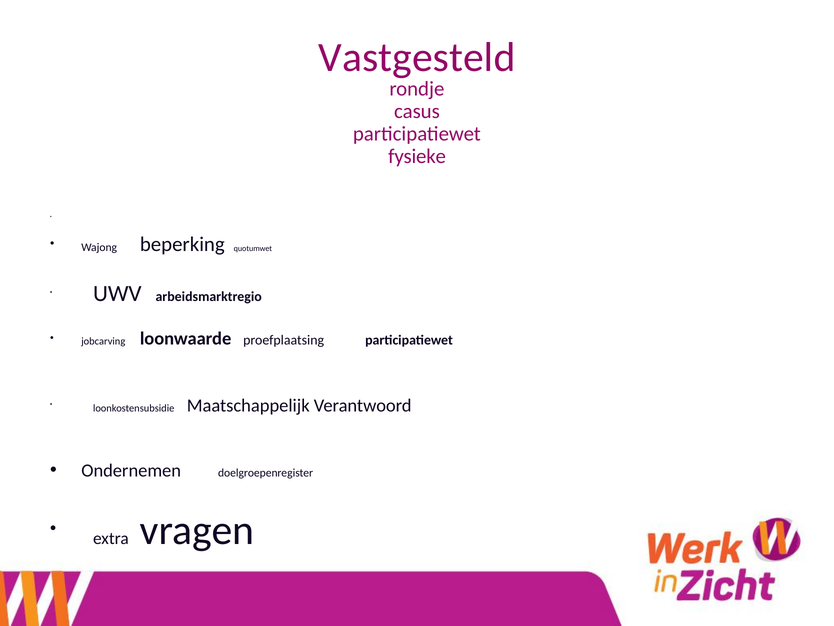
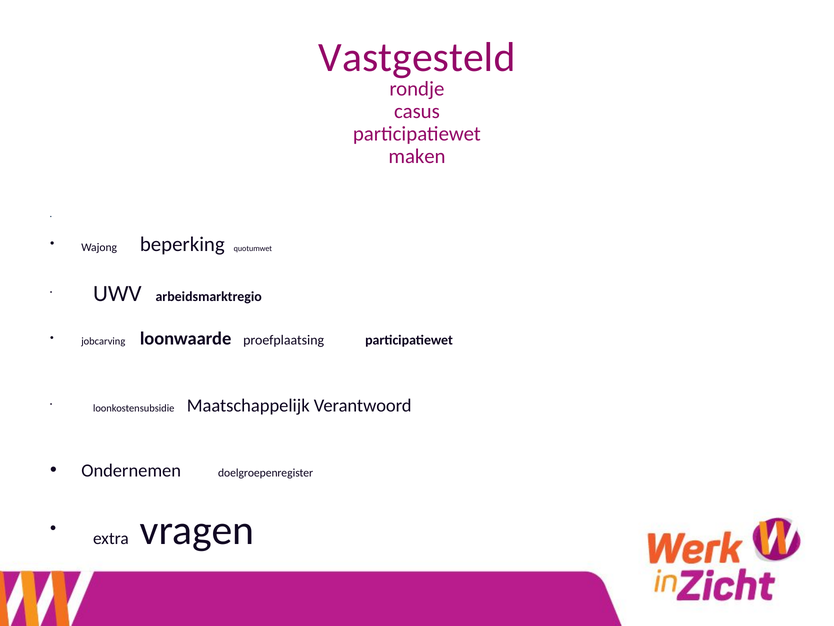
fysieke: fysieke -> maken (417, 156)
